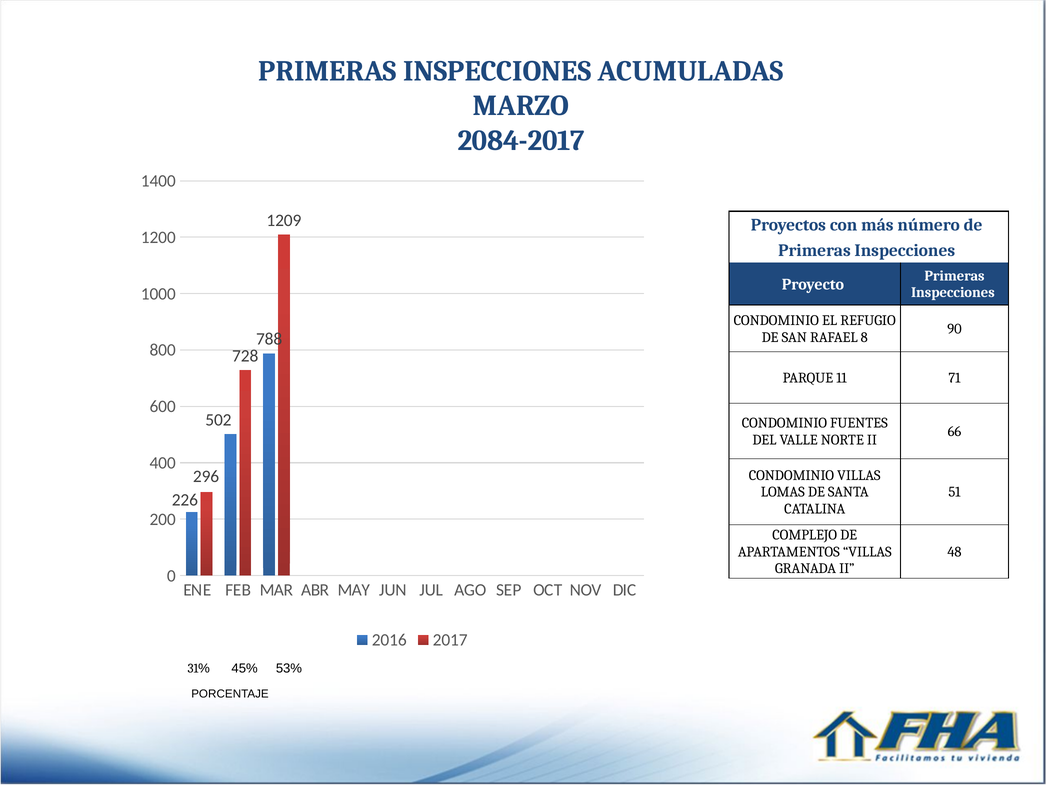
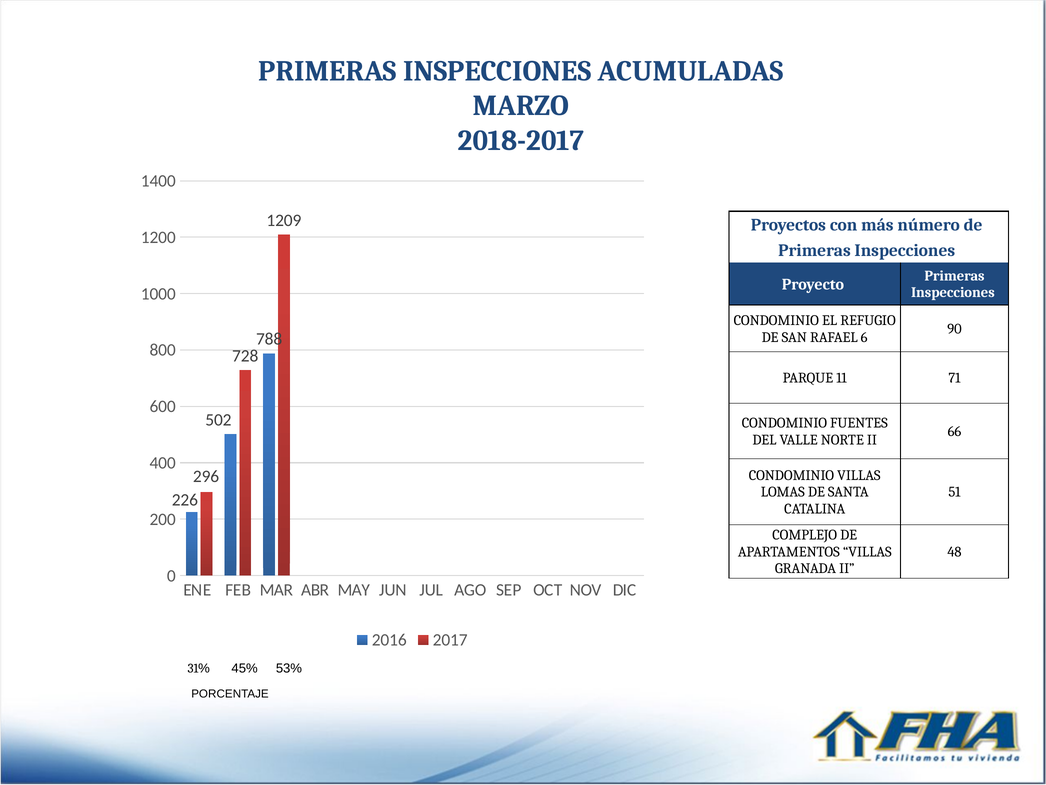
2084-2017: 2084-2017 -> 2018-2017 (521, 141)
8: 8 -> 6 (864, 337)
